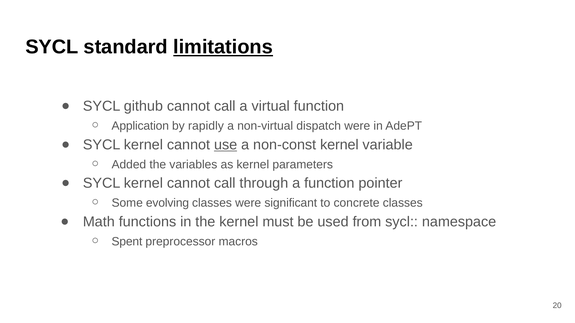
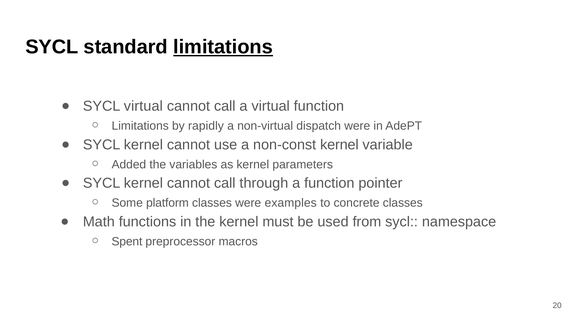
SYCL github: github -> virtual (143, 106)
Application: Application -> Limitations (140, 126)
use underline: present -> none (226, 145)
evolving: evolving -> platform (167, 203)
significant: significant -> examples (291, 203)
